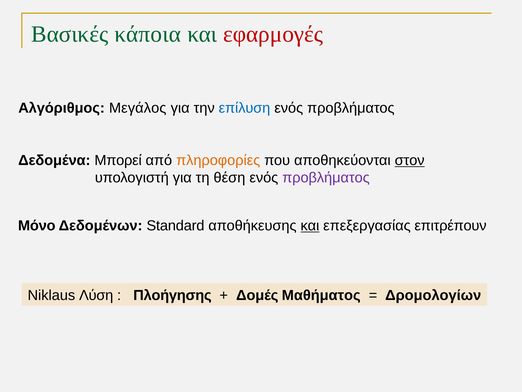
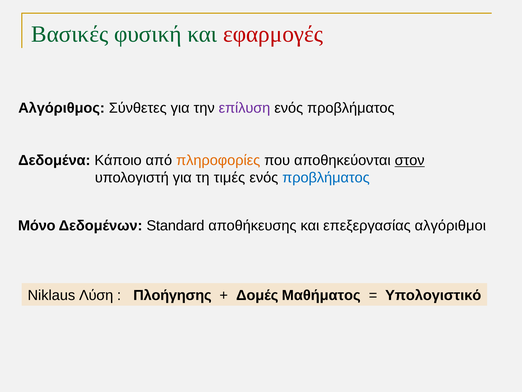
κάποια: κάποια -> φυσική (148, 34)
Μεγάλος: Μεγάλος -> Σύνθετες (138, 108)
επίλυση colour: blue -> purple (245, 108)
Μπορεί: Μπορεί -> Κάποιο (118, 160)
θέση: θέση -> τιμές (229, 178)
προβλήματος colour: purple -> blue (326, 178)
και underline: present -> none (310, 225)
επιτρέπουν: επιτρέπουν -> αλγόριθμοι (450, 225)
Δρομολογίων: Δρομολογίων -> Υπολογιστικό (433, 295)
